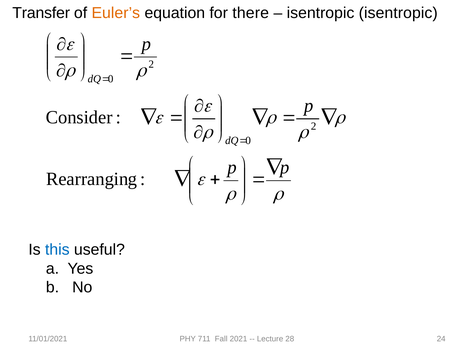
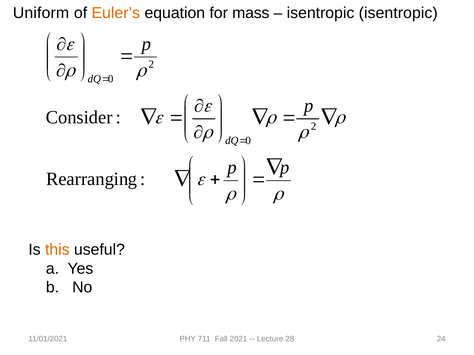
Transfer: Transfer -> Uniform (41, 13)
there: there -> mass (251, 13)
this colour: blue -> orange (57, 250)
